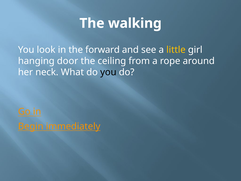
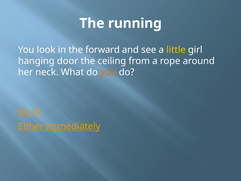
walking: walking -> running (135, 23)
you colour: black -> orange (108, 72)
Begin: Begin -> Either (31, 126)
